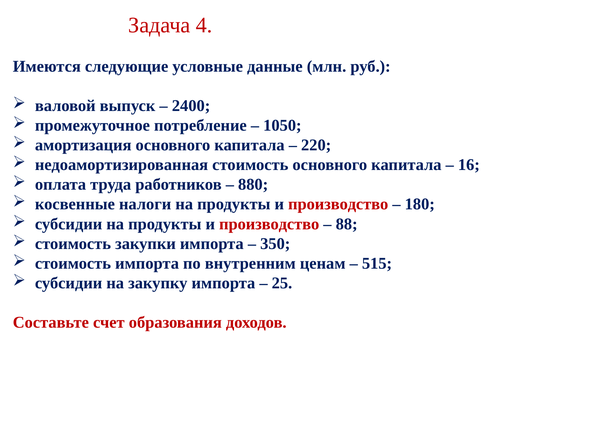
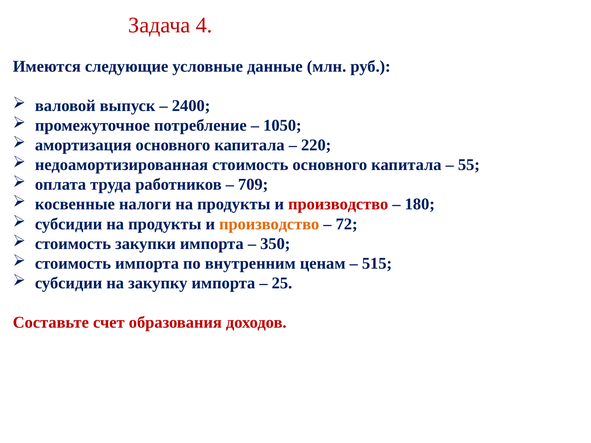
16: 16 -> 55 (469, 165)
880: 880 -> 709 (253, 185)
производство colour: red -> orange (269, 224)
88: 88 -> 72 (347, 224)
